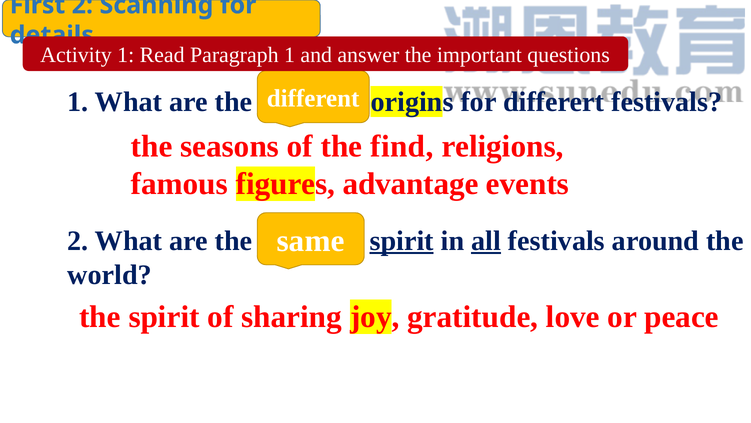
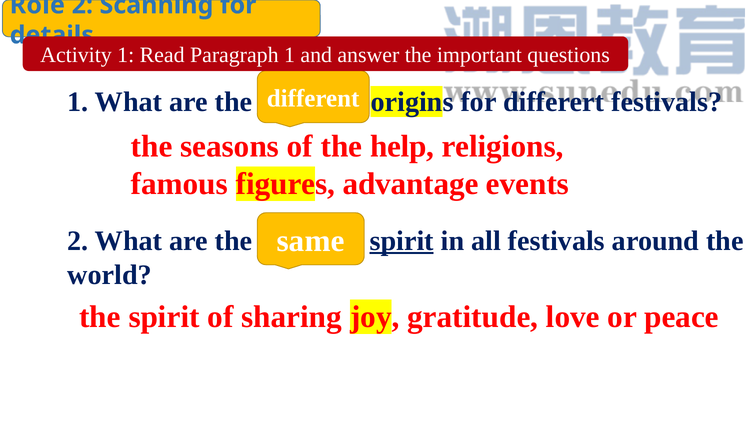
First: First -> Role (37, 5)
find: find -> help (402, 146)
all underline: present -> none (486, 241)
